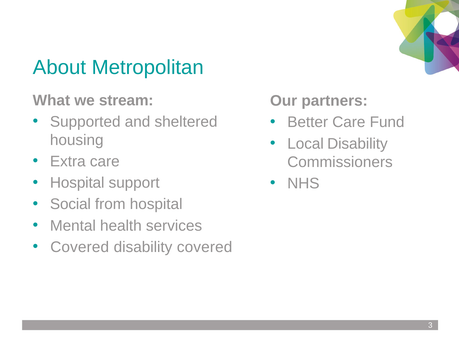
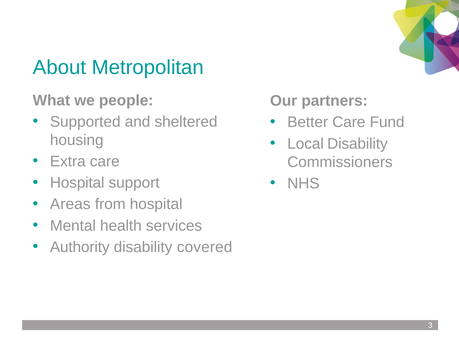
stream: stream -> people (126, 100)
Social: Social -> Areas (70, 204)
Covered: Covered -> Authority (80, 247)
